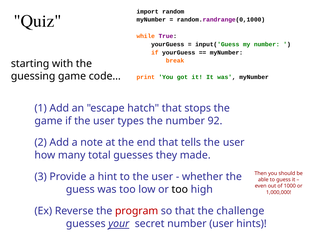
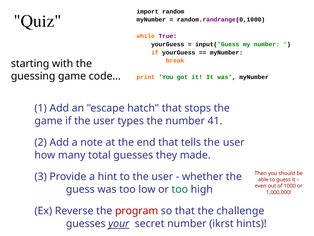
92: 92 -> 41 (215, 121)
too colour: black -> green (180, 189)
number user: user -> ikrst (221, 223)
